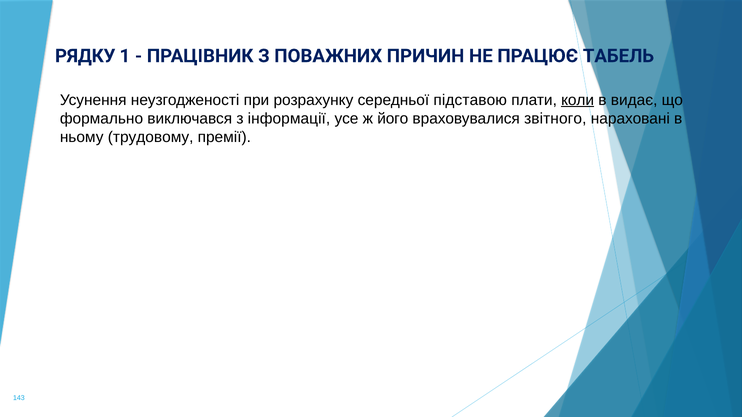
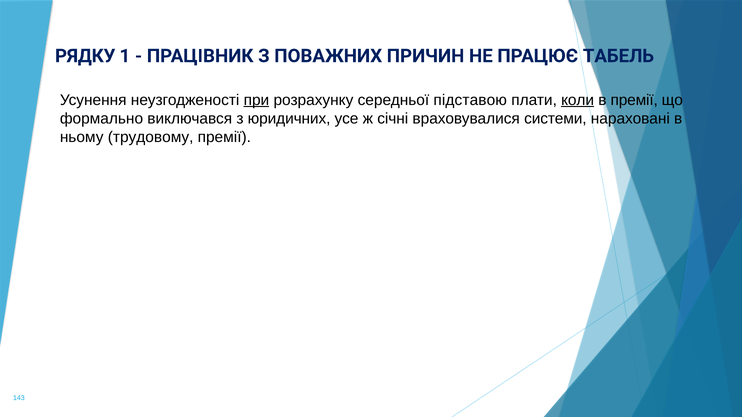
при underline: none -> present (256, 100)
в видає: видає -> премії (634, 100)
інформації: інформації -> юридичних (289, 119)
його: його -> січні (393, 119)
звітного: звітного -> системи (555, 119)
